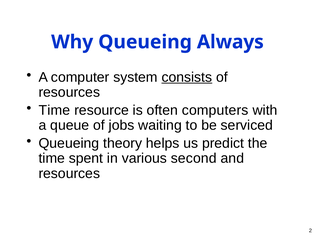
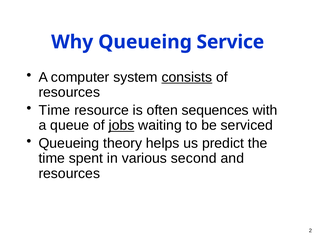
Always: Always -> Service (230, 42)
computers: computers -> sequences (215, 110)
jobs underline: none -> present (121, 125)
